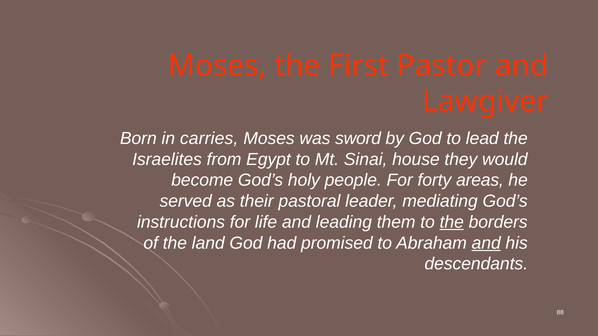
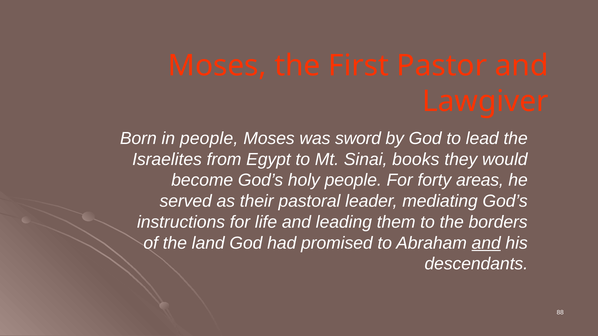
in carries: carries -> people (209, 139)
house: house -> books (416, 159)
the underline: present -> none (452, 222)
